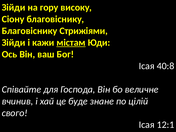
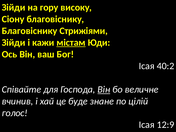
40:8: 40:8 -> 40:2 (166, 66)
Він underline: none -> present (104, 89)
свого: свого -> голос (15, 113)
12:1: 12:1 -> 12:9 (166, 125)
